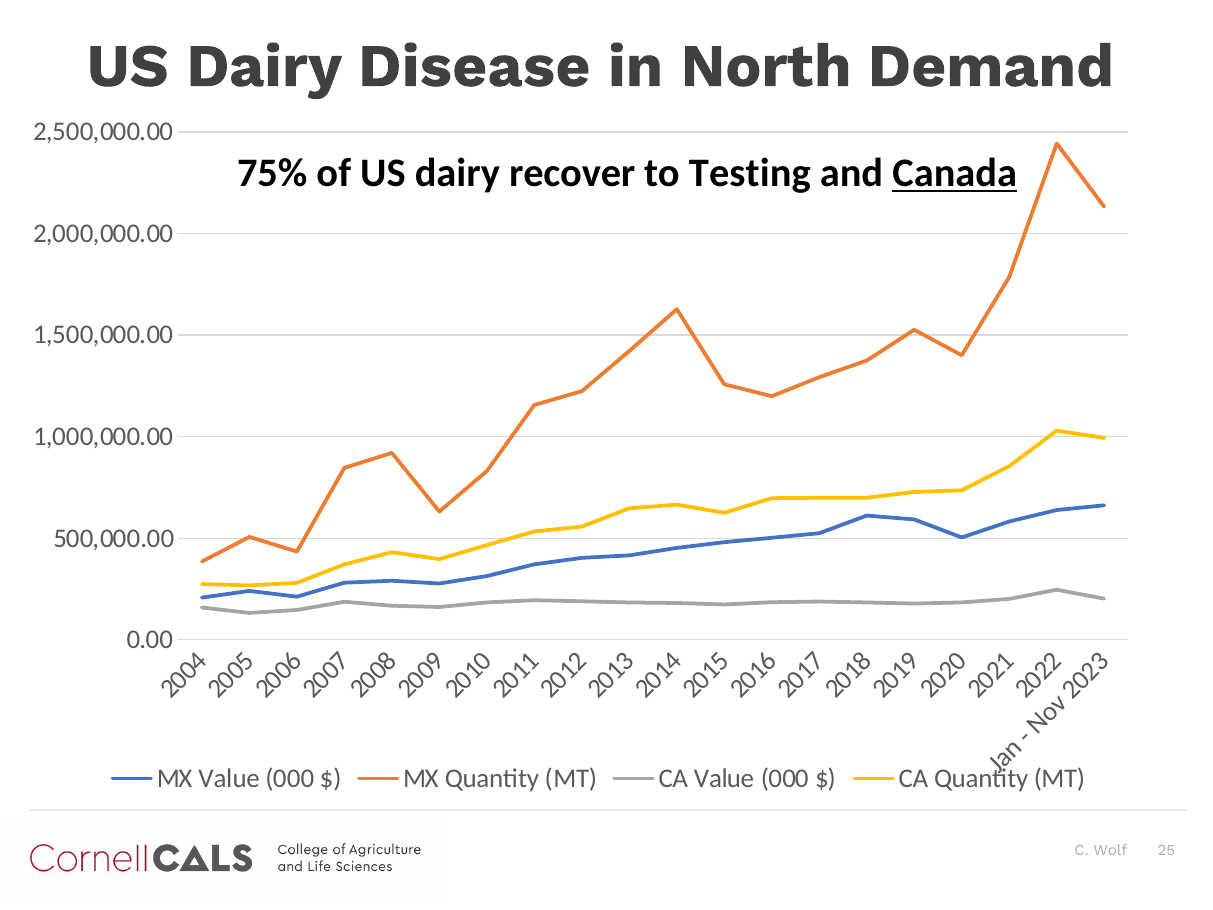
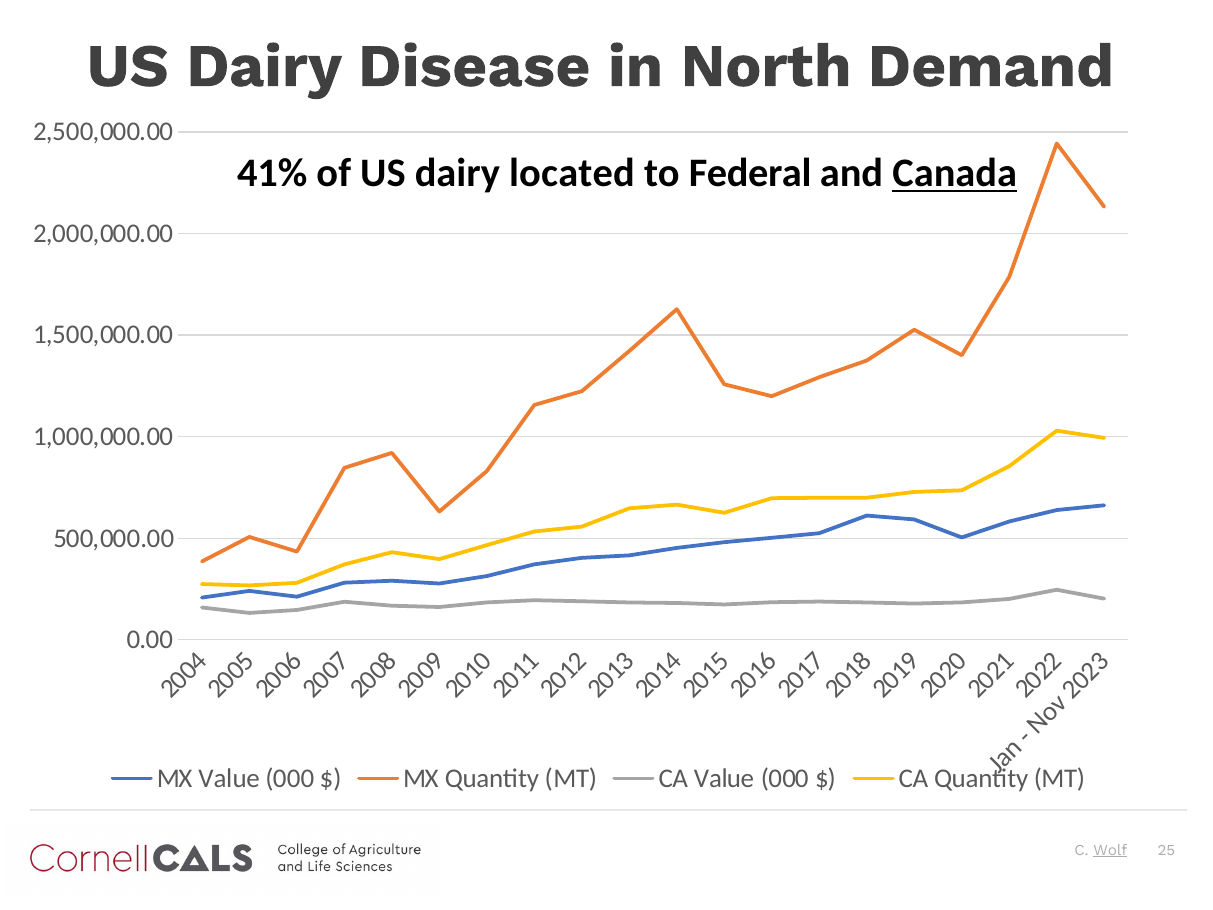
75%: 75% -> 41% (272, 173)
recover: recover -> located (572, 173)
Testing: Testing -> Federal (750, 173)
Wolf underline: none -> present (1110, 850)
